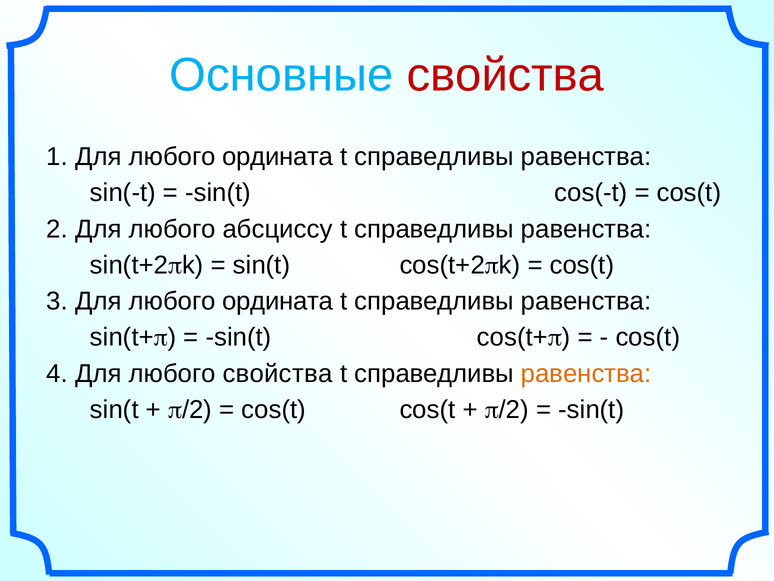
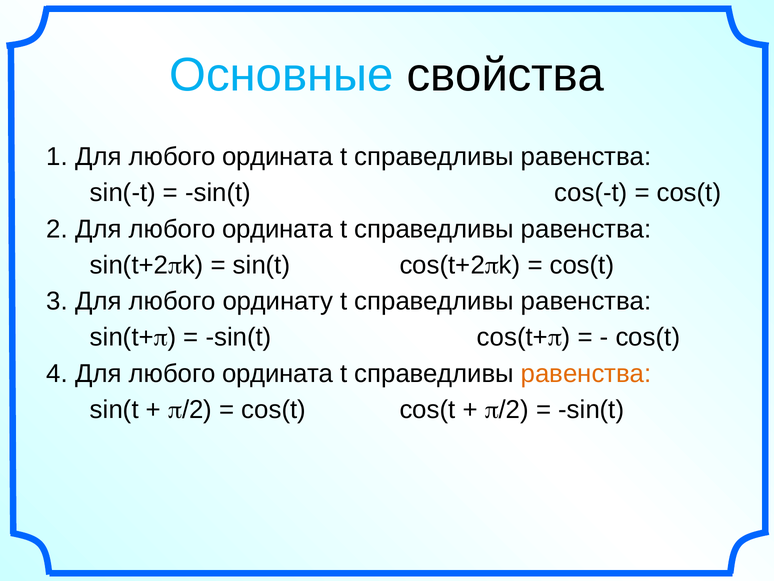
свойства colour: red -> black (506, 75)
2 Для любого абсциссу: абсциссу -> ордината (278, 229)
3 Для любого ордината: ордината -> ординату (278, 301)
4 Для любого свойства: свойства -> ордината (278, 373)
